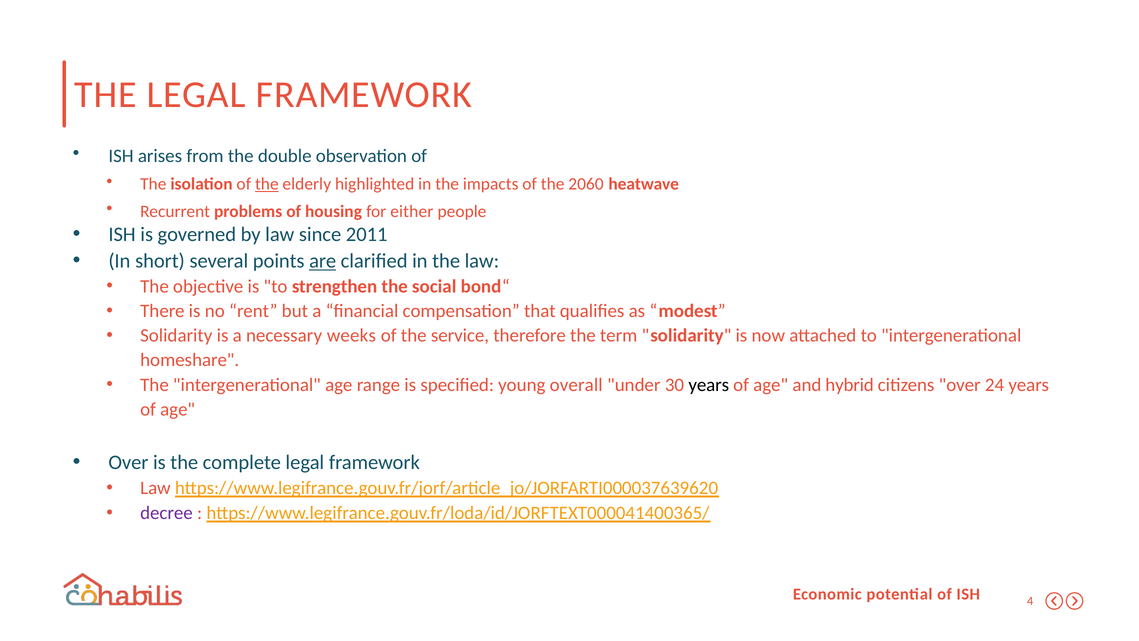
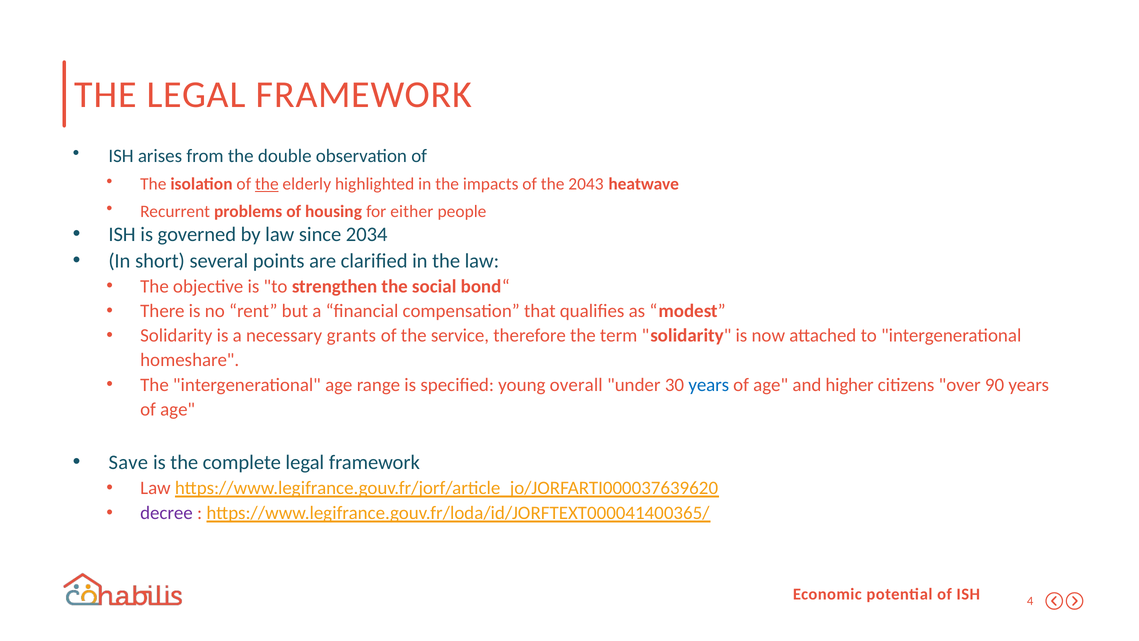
2060: 2060 -> 2043 (586, 184)
2011: 2011 -> 2034 (367, 234)
are underline: present -> none (323, 261)
weeks: weeks -> grants (351, 335)
years colour: black -> blue (709, 385)
hybrid: hybrid -> higher (850, 385)
24: 24 -> 90 (995, 385)
Over: Over -> Save (128, 462)
